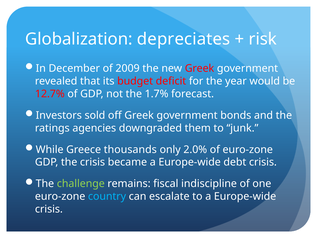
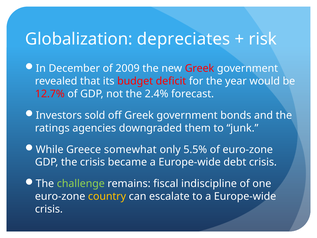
1.7%: 1.7% -> 2.4% (157, 94)
thousands: thousands -> somewhat (130, 149)
2.0%: 2.0% -> 5.5% (195, 149)
country colour: light blue -> yellow (107, 196)
